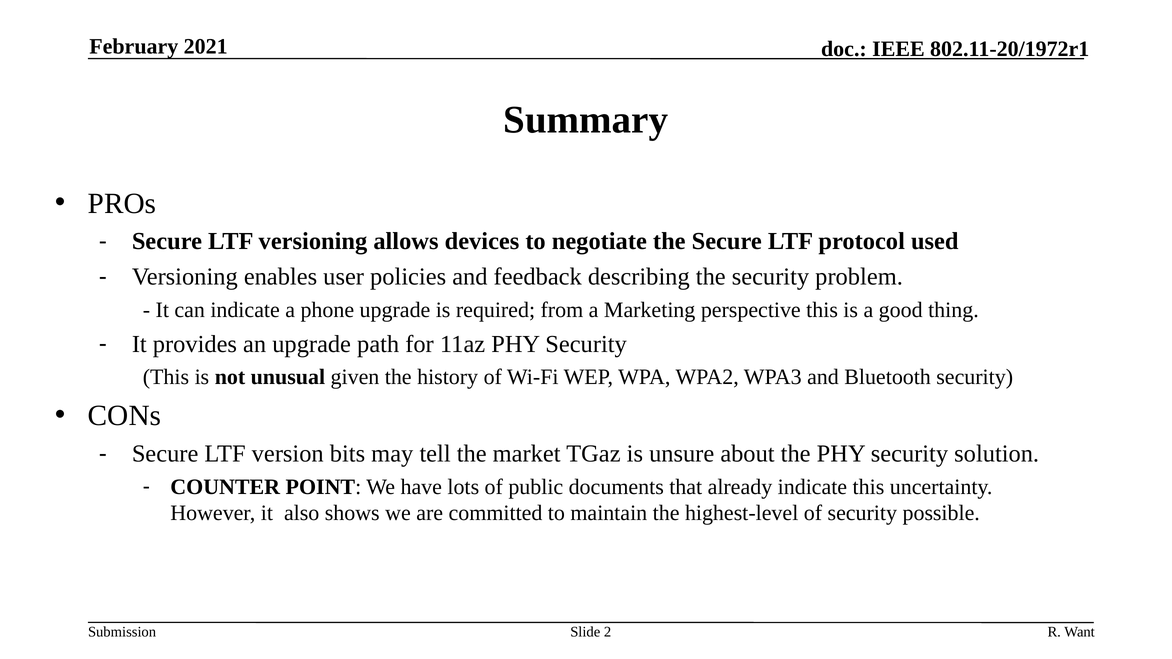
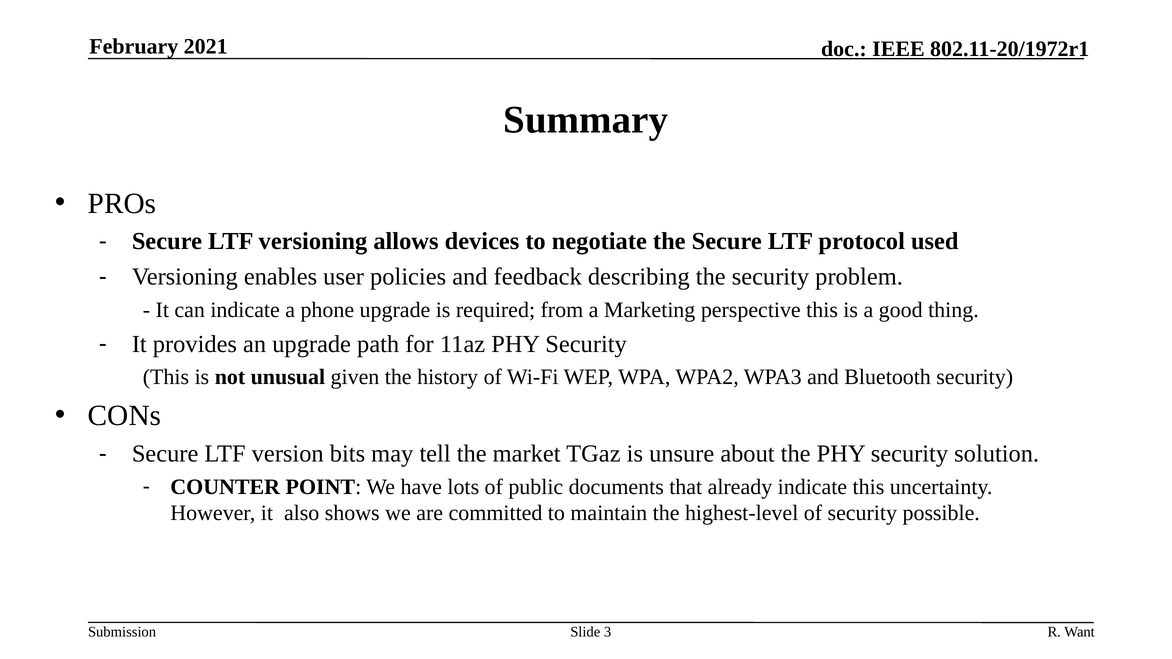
2: 2 -> 3 (608, 632)
